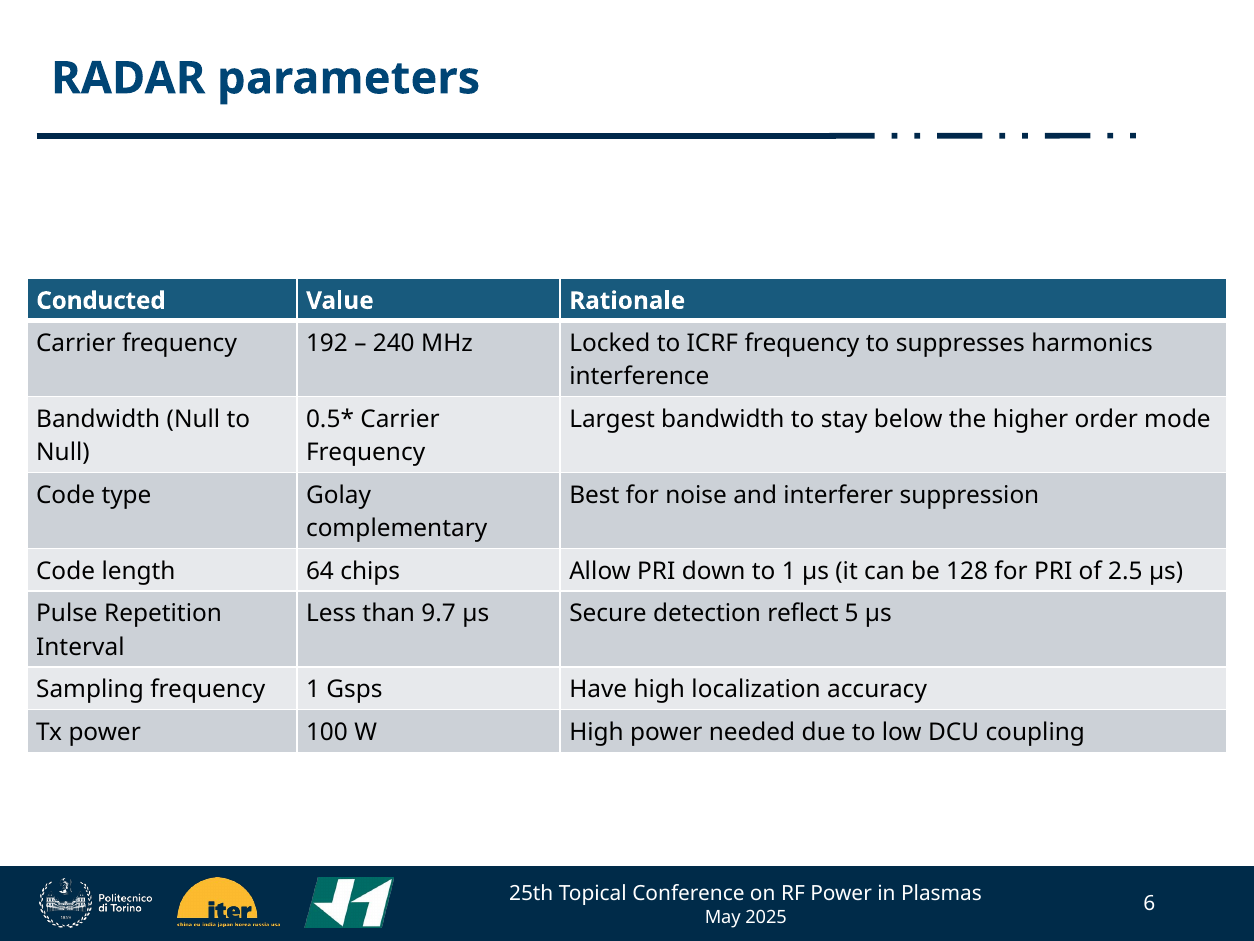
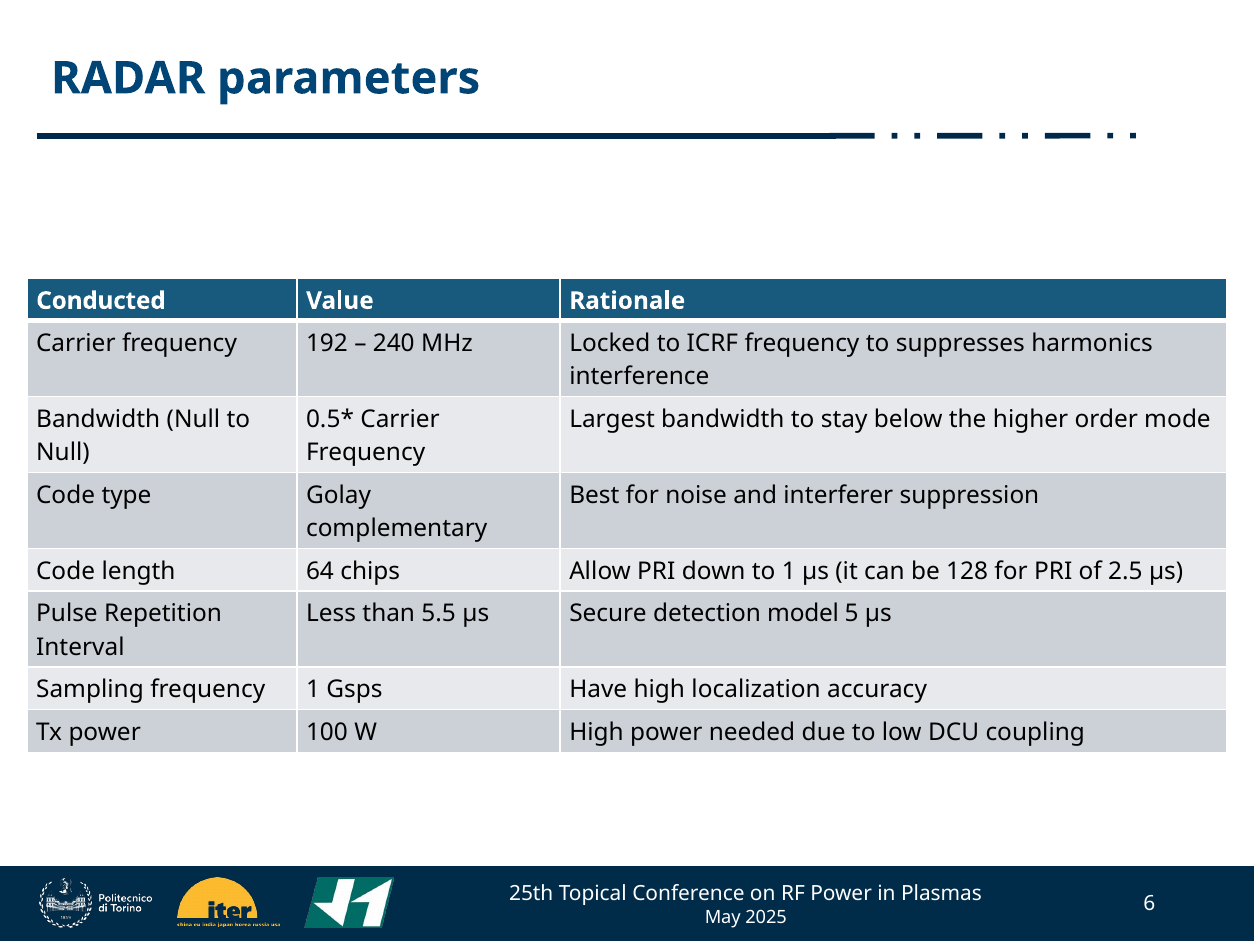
9.7: 9.7 -> 5.5 (439, 614)
reflect: reflect -> model (803, 614)
